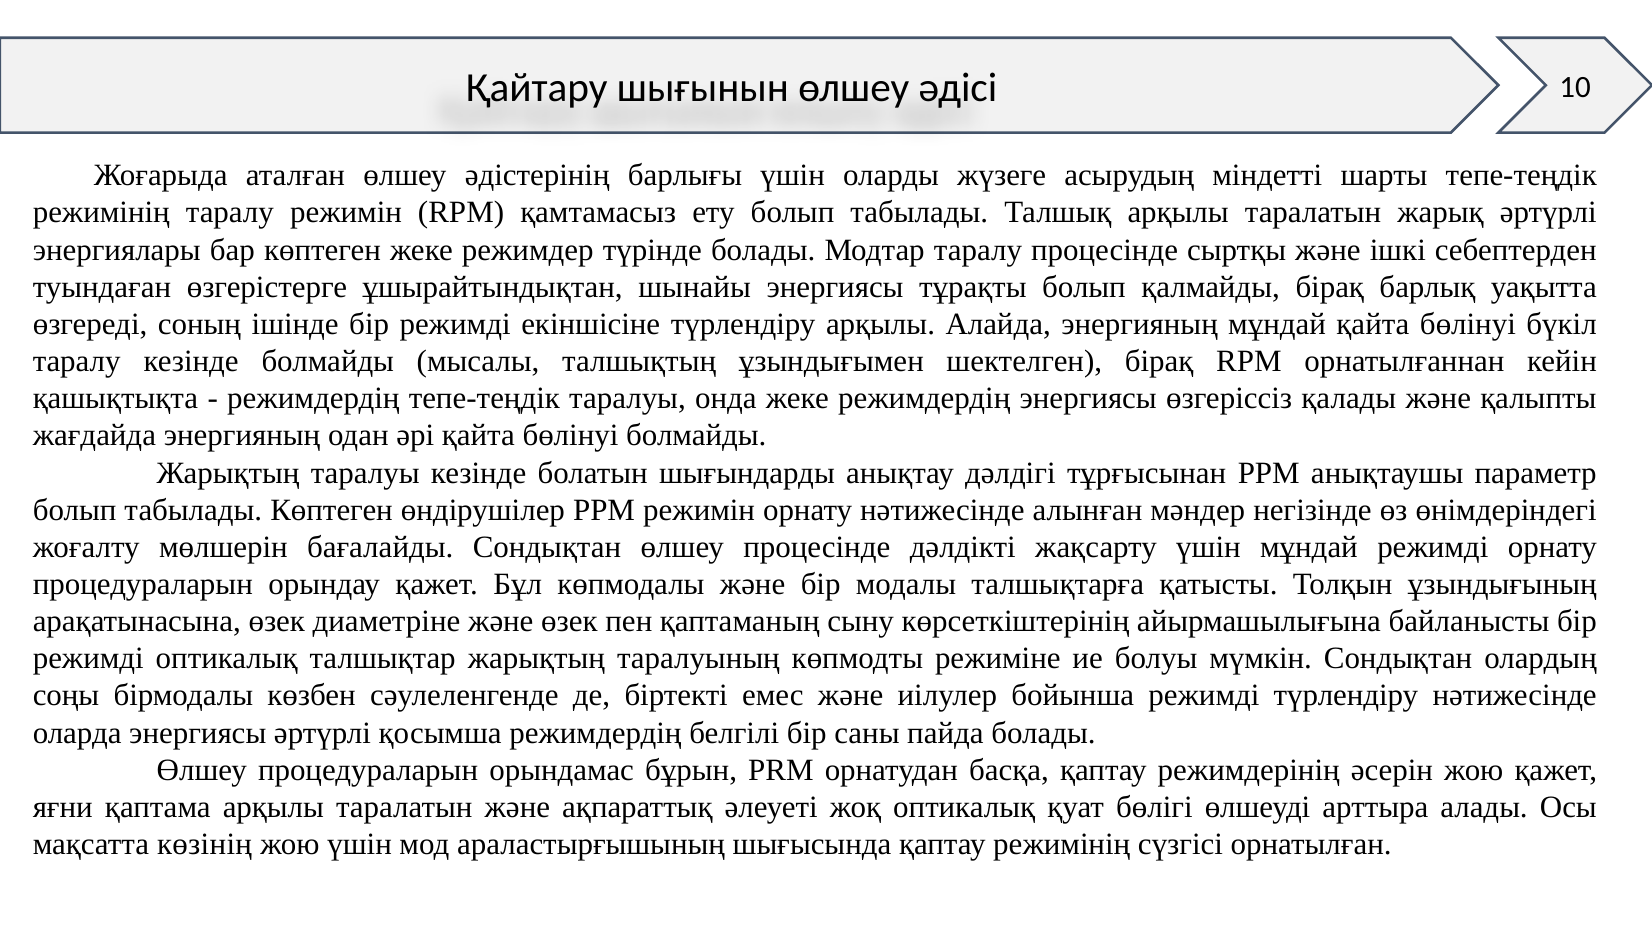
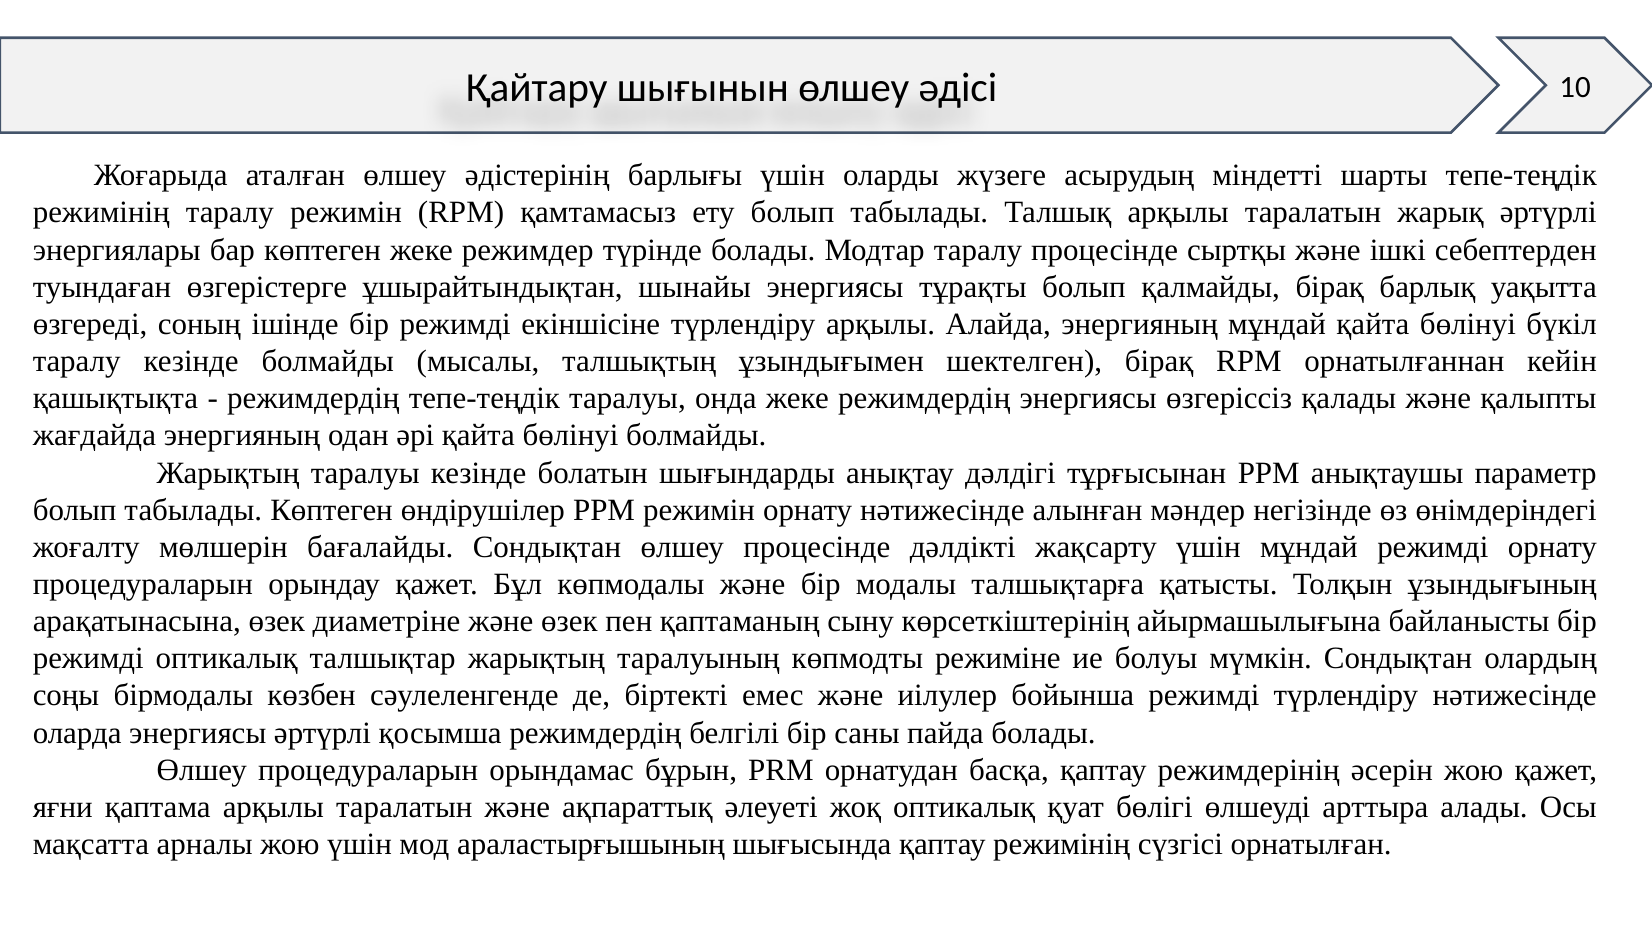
көзінің: көзінің -> арналы (205, 845)
